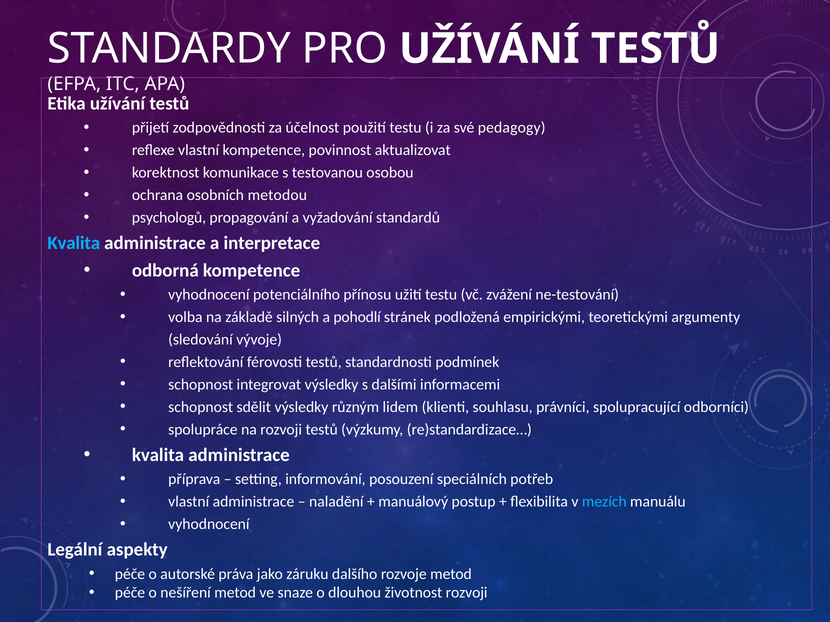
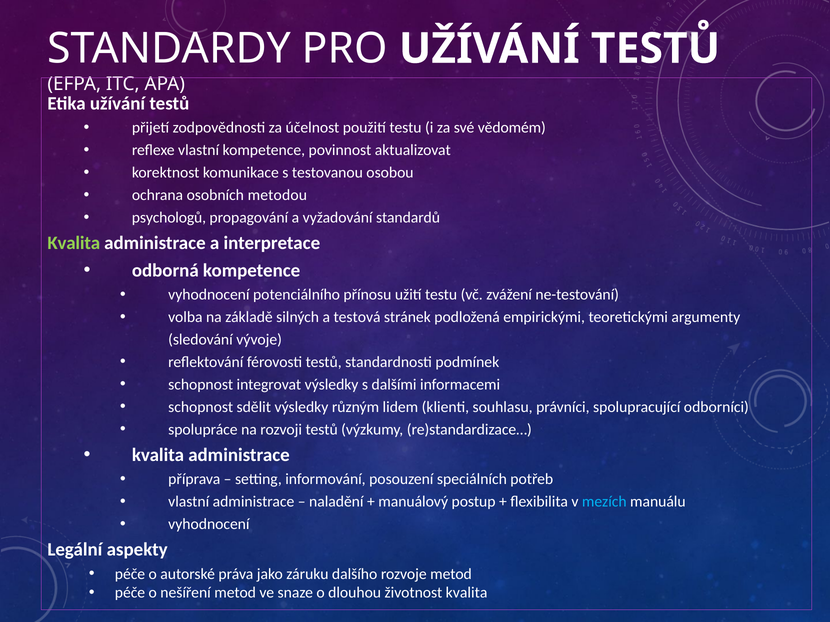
pedagogy: pedagogy -> vědomém (512, 128)
Kvalita colour: light blue -> light green (74, 243)
pohodlí: pohodlí -> testová (357, 317)
životnost rozvoji: rozvoji -> kvalita (467, 593)
